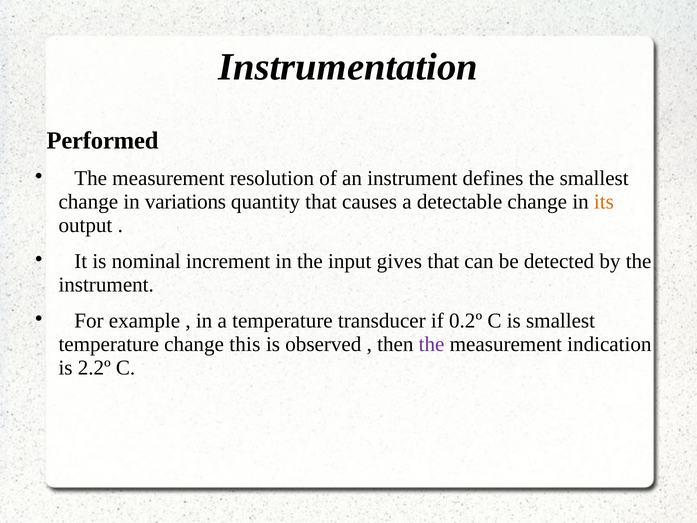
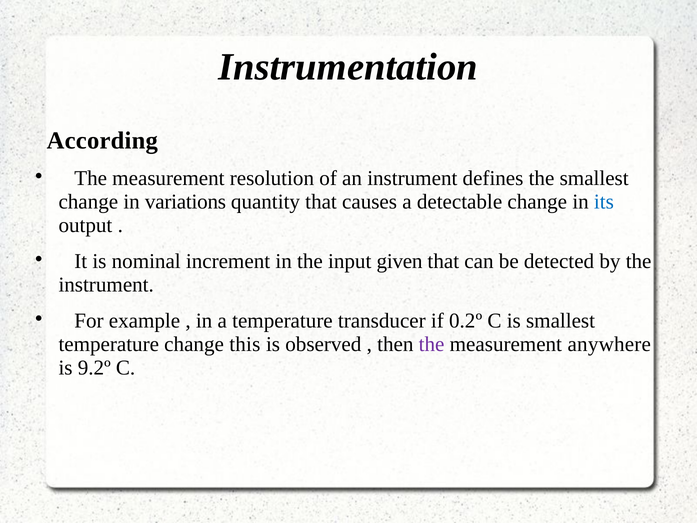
Performed: Performed -> According (102, 141)
its colour: orange -> blue (604, 202)
gives: gives -> given (400, 261)
indication: indication -> anywhere (609, 344)
2.2º: 2.2º -> 9.2º (94, 367)
